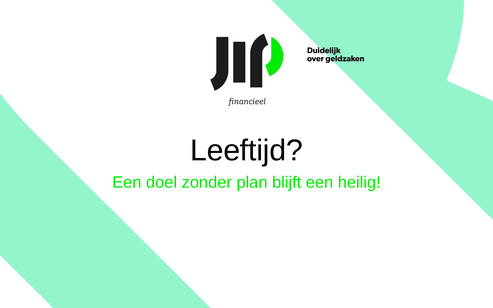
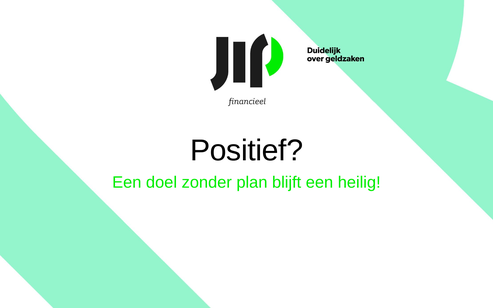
Leeftijd: Leeftijd -> Positief (247, 151)
